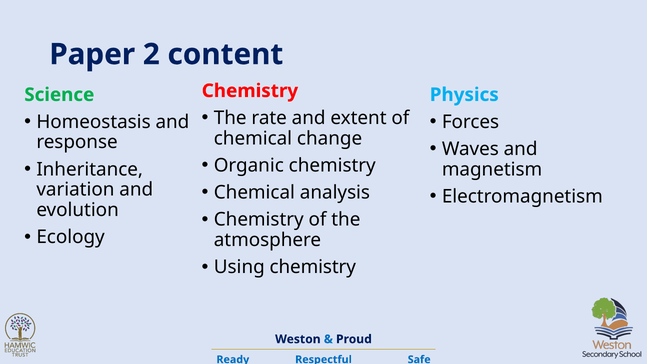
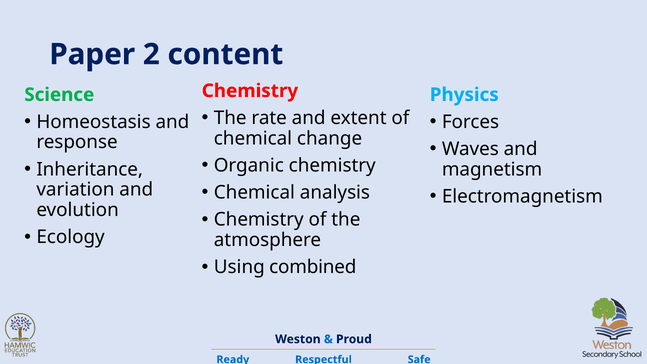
Using chemistry: chemistry -> combined (313, 267)
